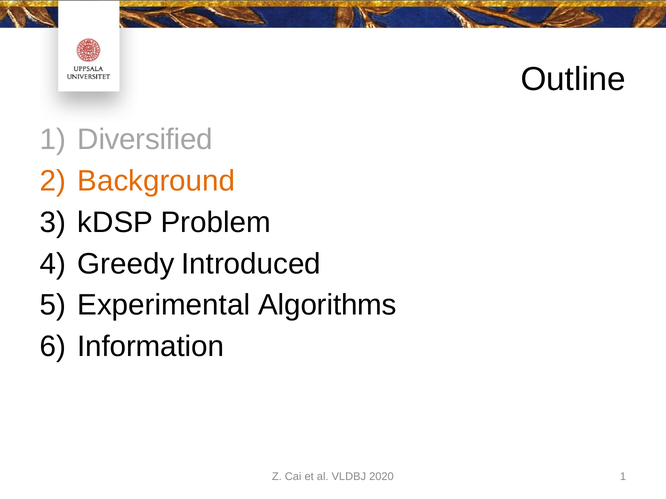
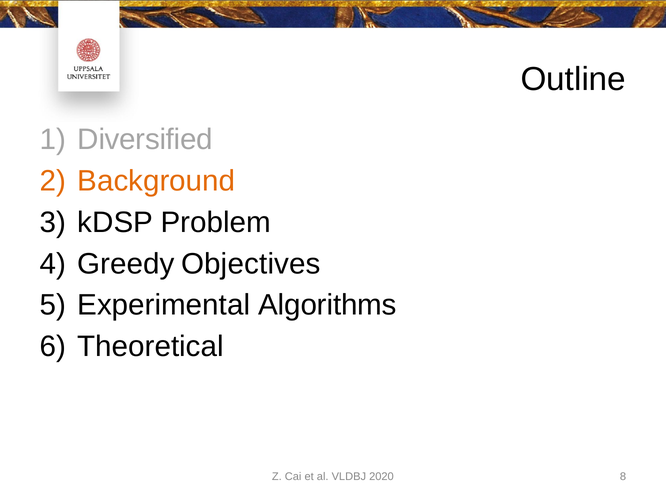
Introduced: Introduced -> Objectives (251, 264)
Information: Information -> Theoretical (151, 347)
2020 1: 1 -> 8 (623, 477)
